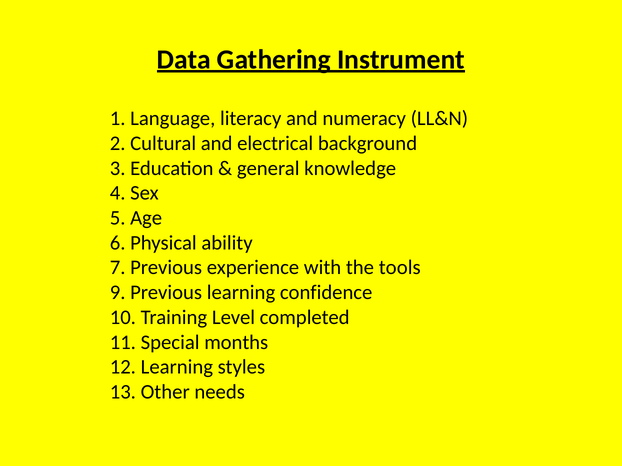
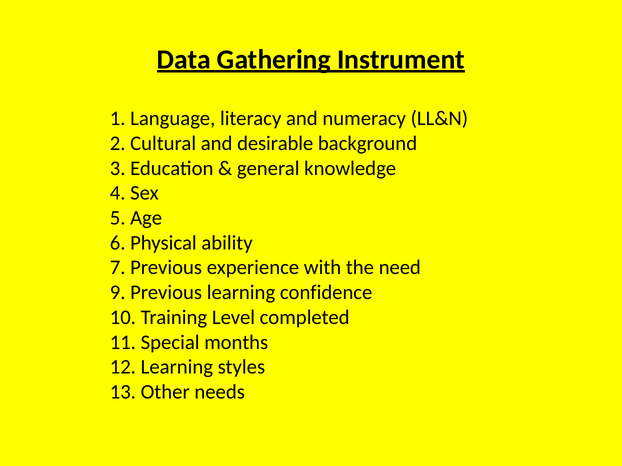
electrical: electrical -> desirable (275, 144)
tools: tools -> need (400, 268)
